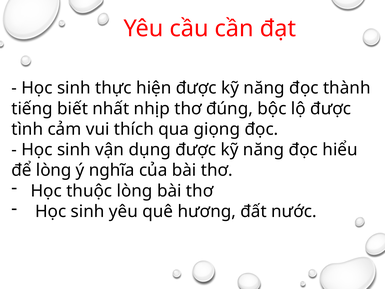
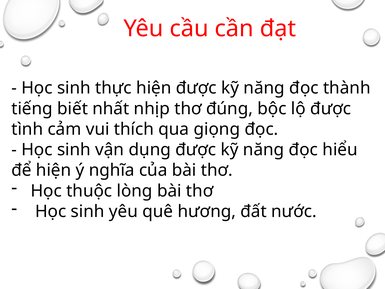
để lòng: lòng -> hiện (54, 170)
